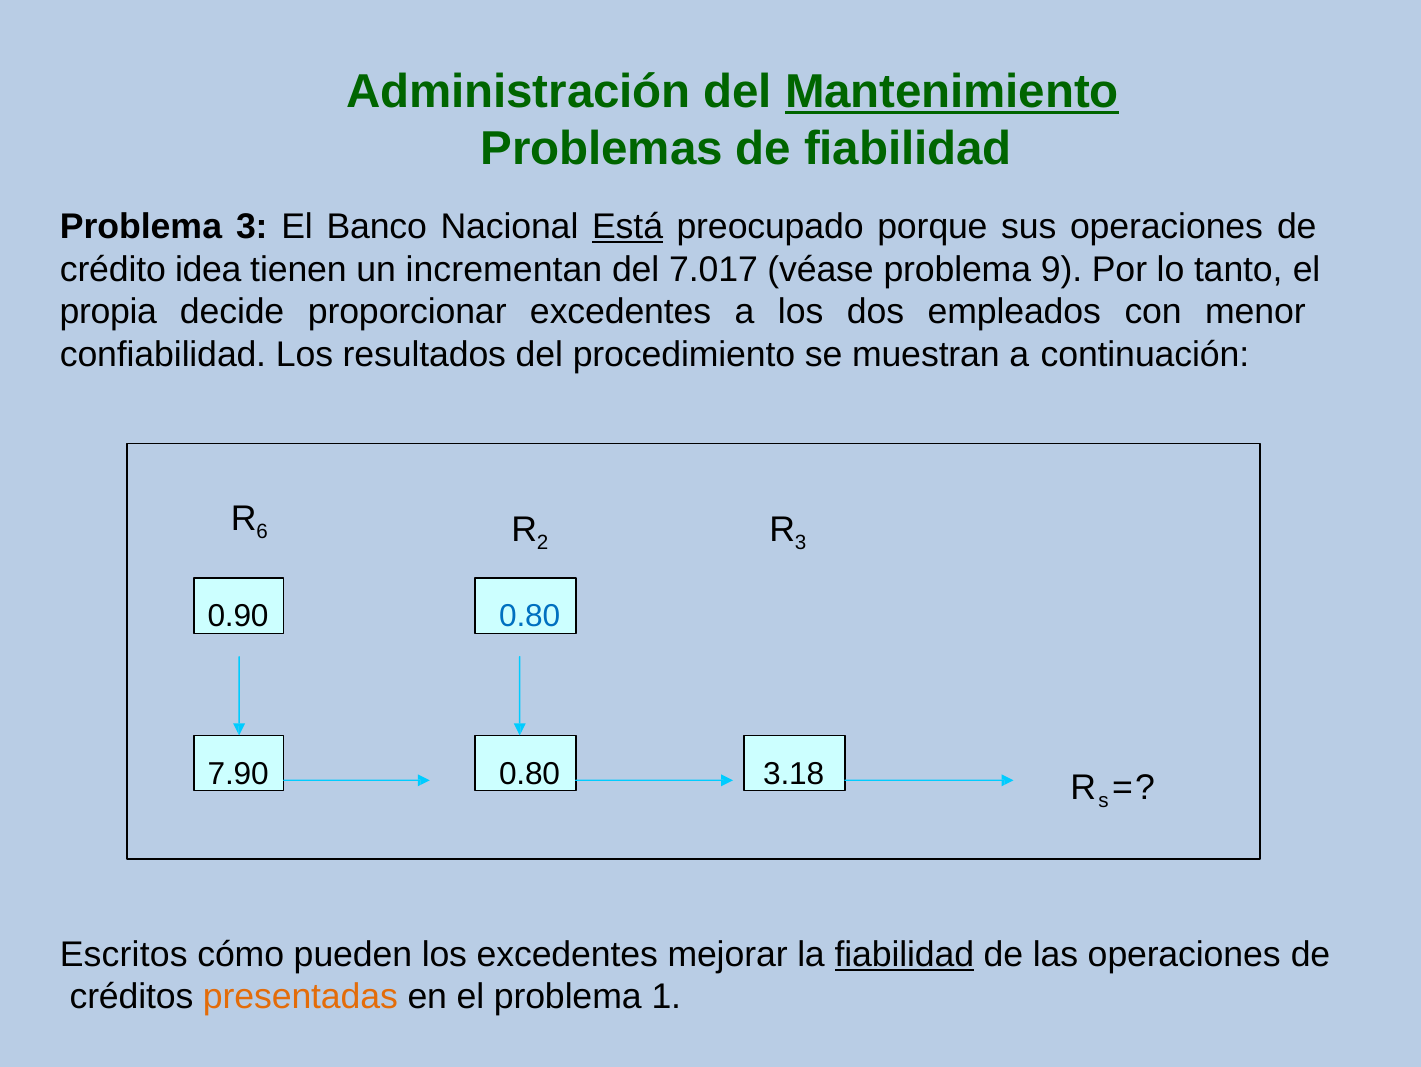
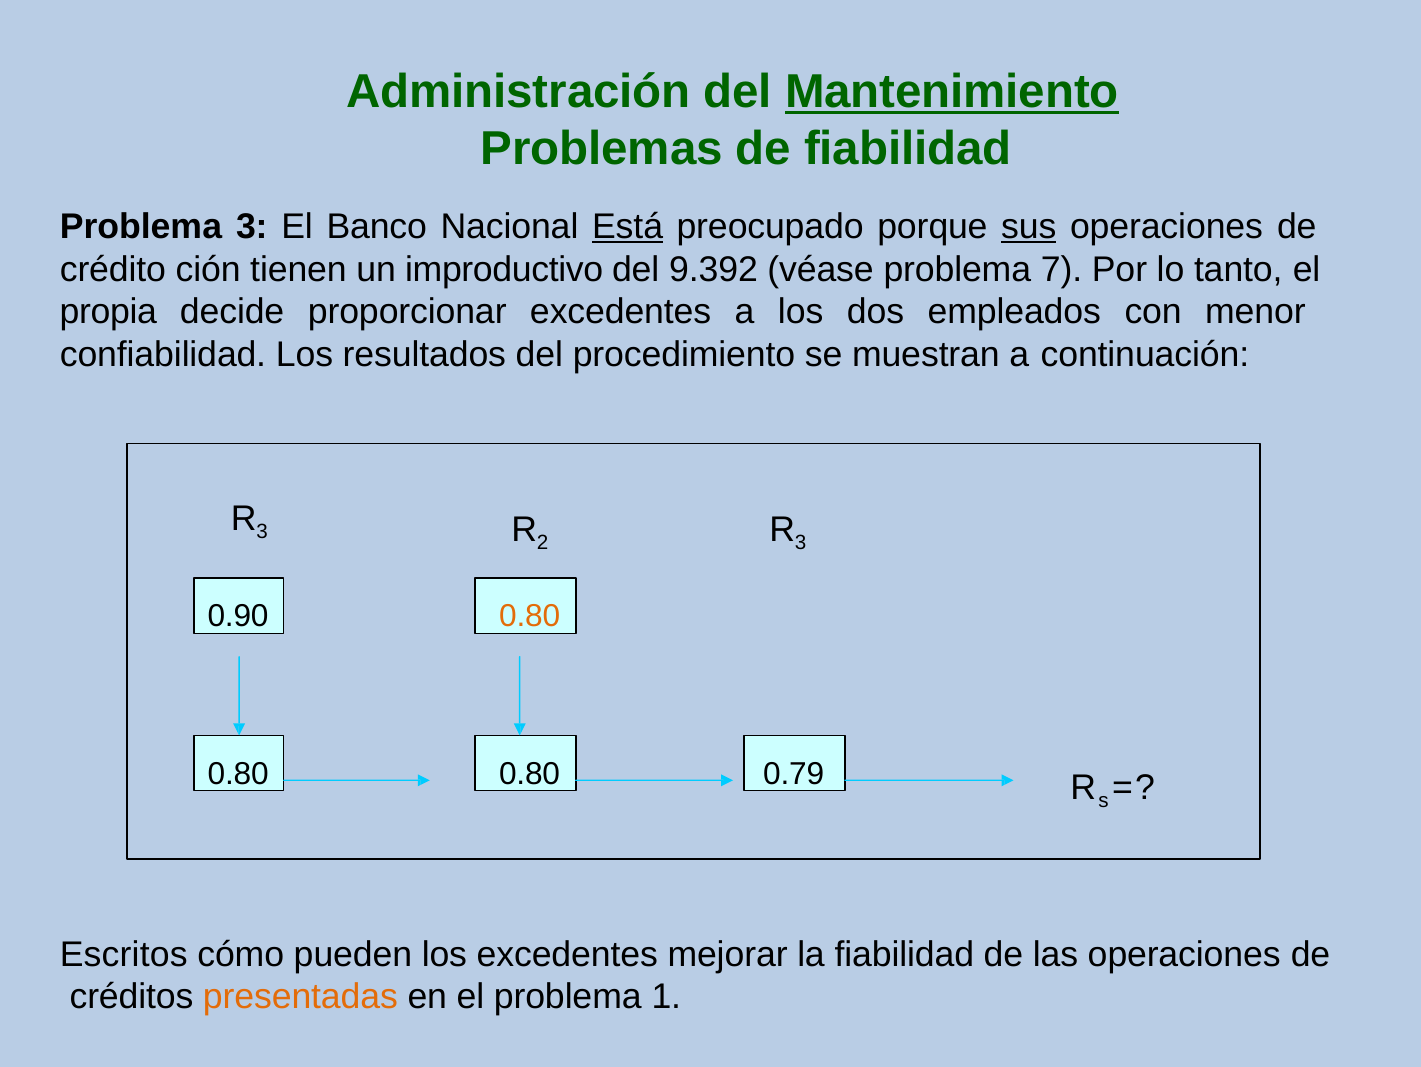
sus underline: none -> present (1029, 227)
idea: idea -> ción (208, 269)
incrementan: incrementan -> improductivo (504, 269)
7.017: 7.017 -> 9.392 (713, 269)
9: 9 -> 7 (1062, 269)
6: 6 -> 3 (262, 532)
0.80 colour: blue -> orange (530, 616)
7.90: 7.90 -> 0.80 (238, 773)
3.18: 3.18 -> 0.79 (794, 773)
fiabilidad underline: present -> none (904, 954)
